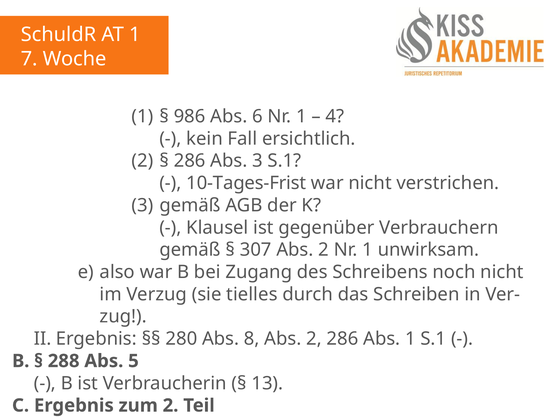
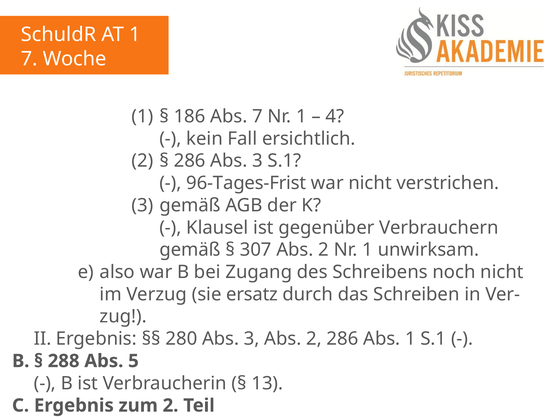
986: 986 -> 186 (190, 116)
Abs 6: 6 -> 7 (257, 116)
10-Tages-Frist: 10-Tages-Frist -> 96-Tages-Frist (246, 183)
tielles: tielles -> ersatz (252, 294)
280 Abs 8: 8 -> 3 (252, 339)
